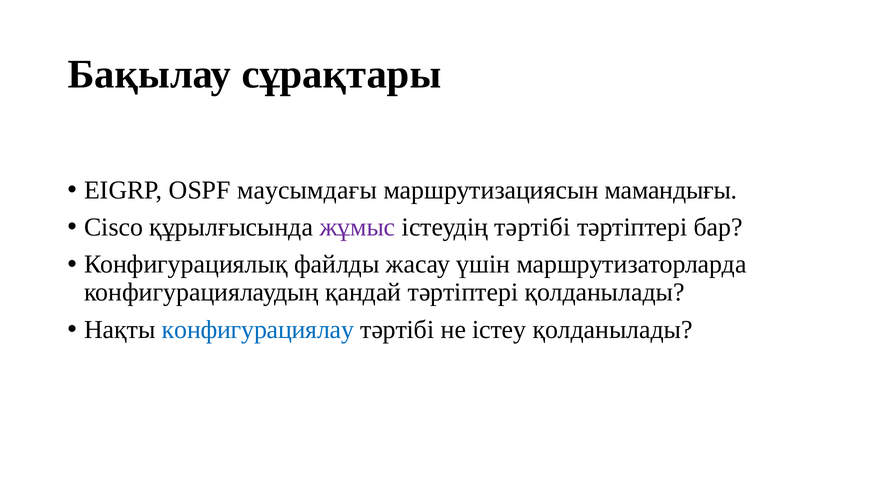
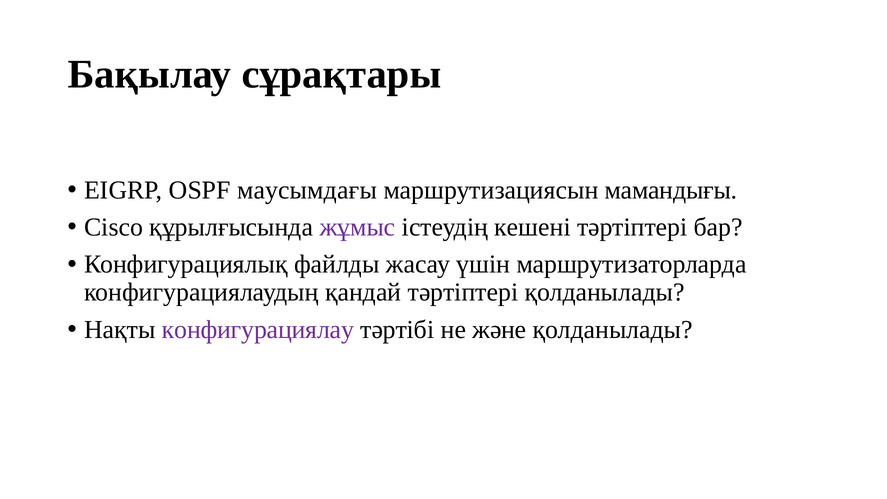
істеудің тәртібі: тәртібі -> кешені (533, 227)
конфигурациялау colour: blue -> purple (258, 329)
істеу: істеу -> және (499, 329)
